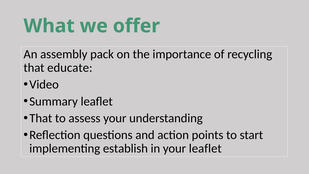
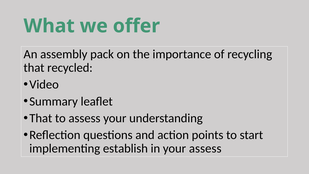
educate: educate -> recycled (70, 68)
your leaflet: leaflet -> assess (205, 148)
